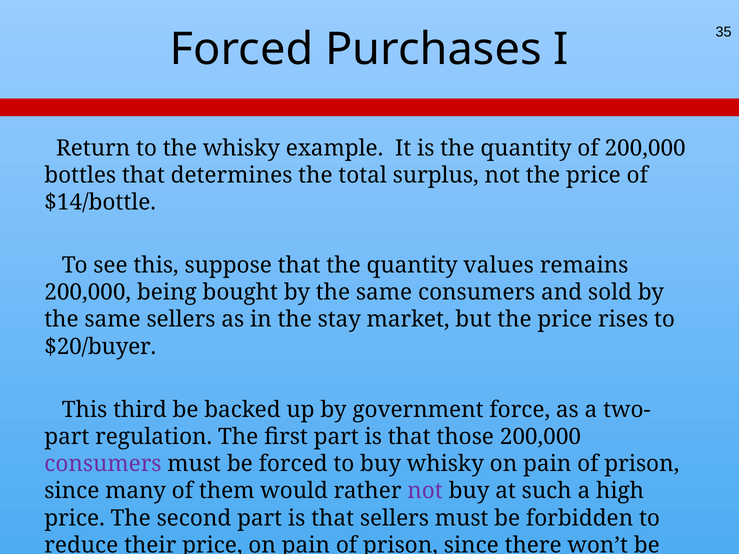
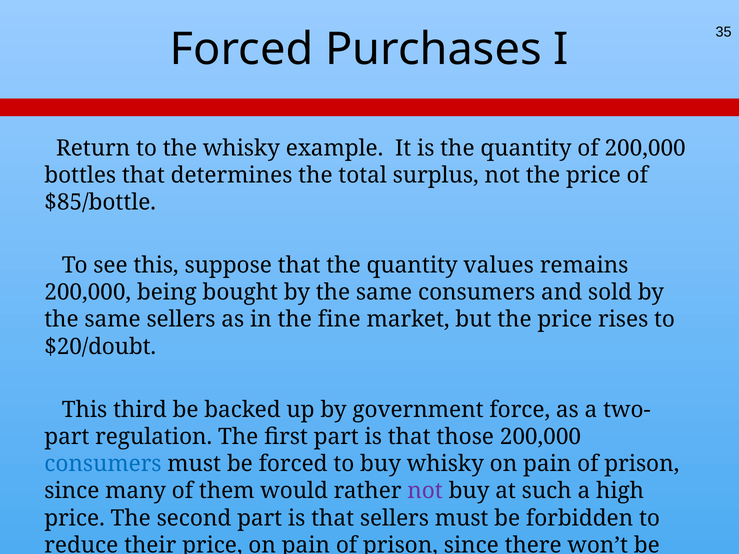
$14/bottle: $14/bottle -> $85/bottle (100, 202)
stay: stay -> fine (339, 320)
$20/buyer: $20/buyer -> $20/doubt (100, 347)
consumers colour: purple -> blue (103, 464)
